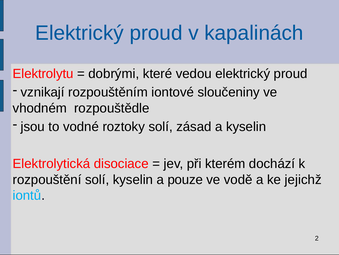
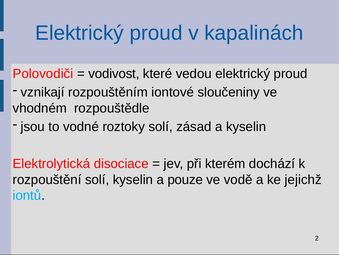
Elektrolytu: Elektrolytu -> Polovodiči (43, 74)
dobrými: dobrými -> vodivost (114, 74)
